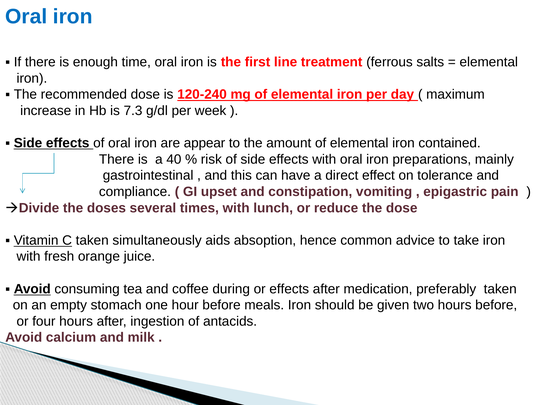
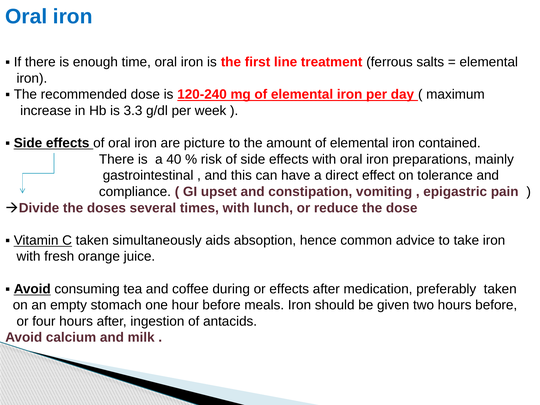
7.3: 7.3 -> 3.3 (133, 111)
appear: appear -> picture (204, 143)
